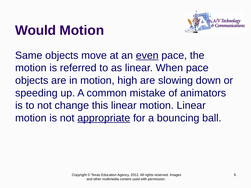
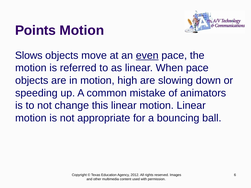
Would: Would -> Points (35, 30)
Same: Same -> Slows (29, 55)
appropriate underline: present -> none (104, 118)
